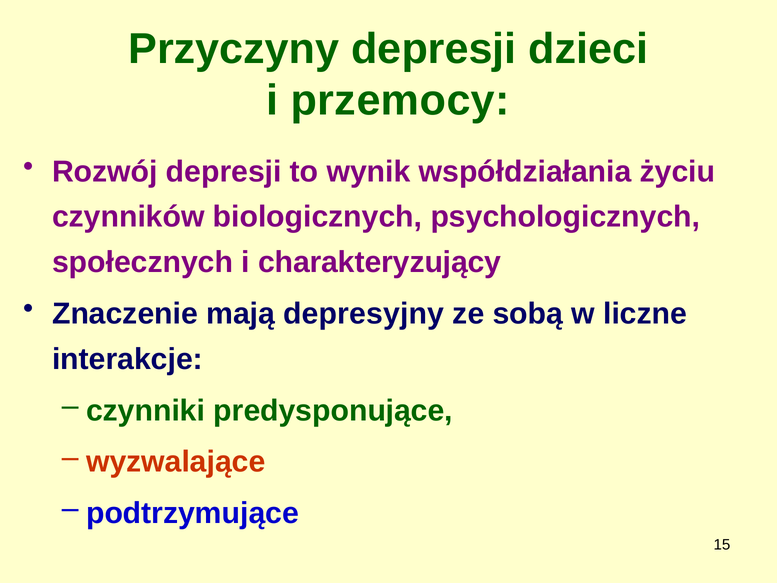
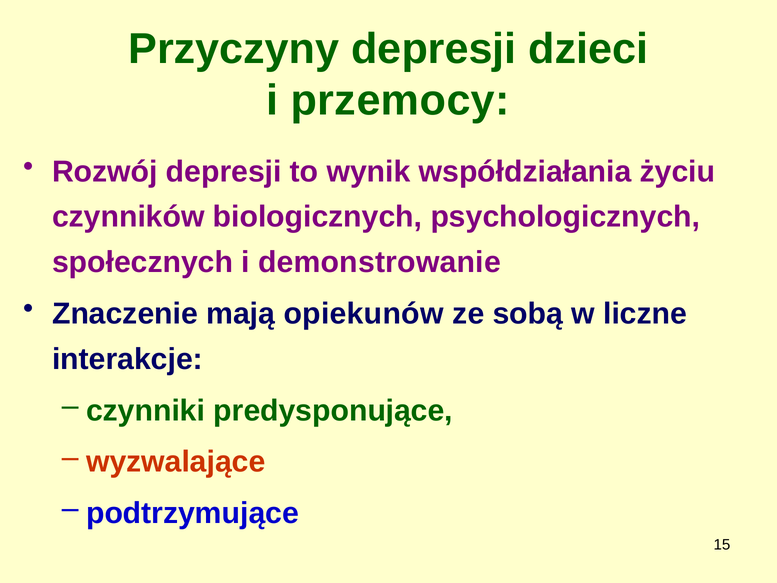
charakteryzujący: charakteryzujący -> demonstrowanie (379, 262)
depresyjny: depresyjny -> opiekunów (364, 314)
